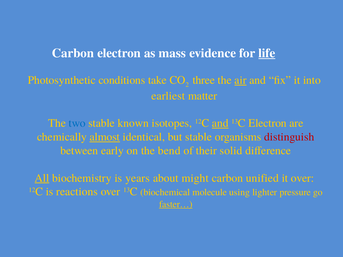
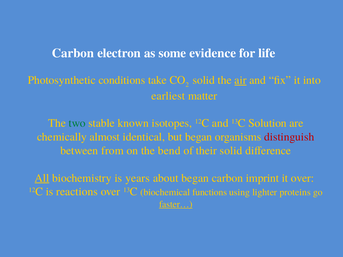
mass: mass -> some (172, 53)
life underline: present -> none (267, 53)
three: three -> solid (204, 80)
two colour: blue -> green (77, 123)
and underline: present -> none (220, 123)
13C Electron: Electron -> Solution (268, 123)
almost underline: present -> none (105, 137)
but stable: stable -> began (199, 137)
early: early -> from (112, 151)
about might: might -> began (195, 178)
unified: unified -> imprint (262, 178)
molecule: molecule -> functions (210, 193)
pressure: pressure -> proteins (295, 193)
